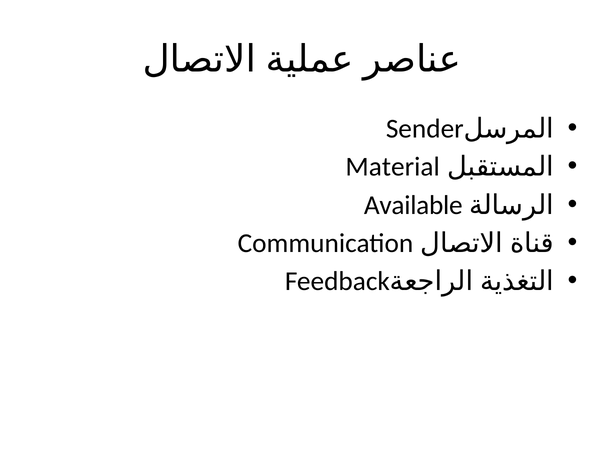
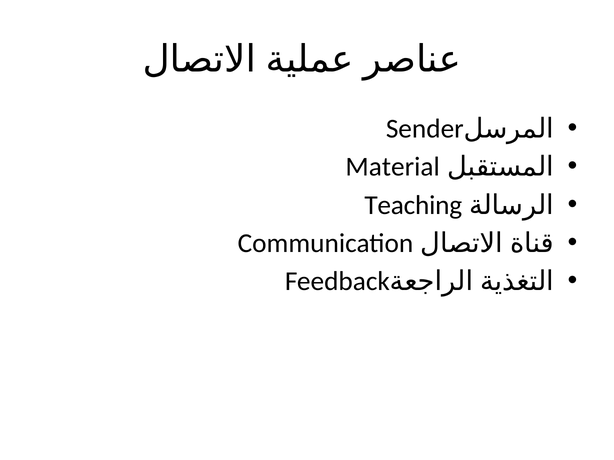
Available: Available -> Teaching (413, 205)
